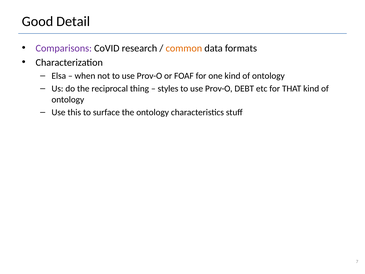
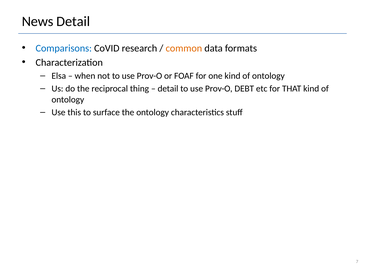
Good: Good -> News (38, 21)
Comparisons colour: purple -> blue (64, 48)
styles: styles -> detail (168, 88)
